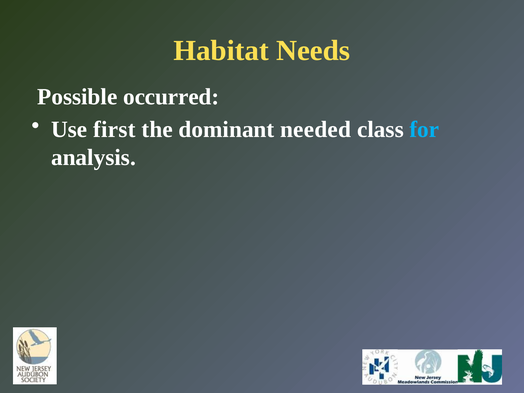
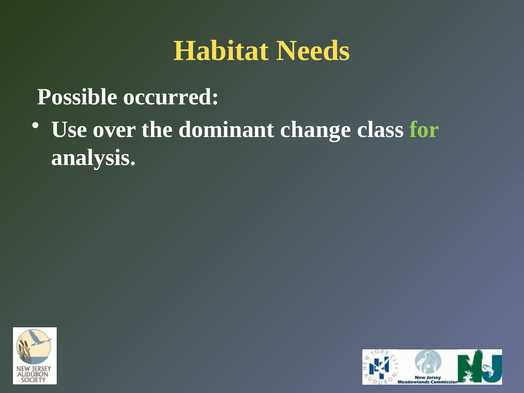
first: first -> over (115, 129)
needed: needed -> change (316, 129)
for colour: light blue -> light green (424, 129)
